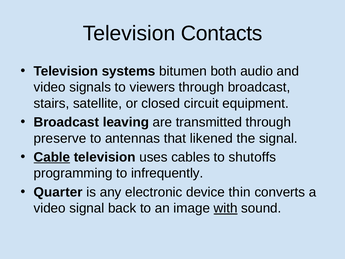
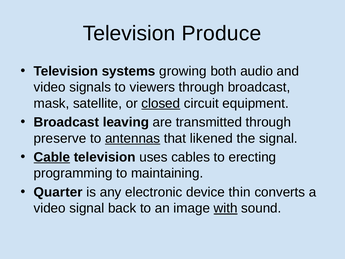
Contacts: Contacts -> Produce (221, 33)
bitumen: bitumen -> growing (183, 71)
stairs: stairs -> mask (52, 103)
closed underline: none -> present (161, 103)
antennas underline: none -> present (133, 138)
shutoffs: shutoffs -> erecting (252, 157)
infrequently: infrequently -> maintaining (167, 173)
